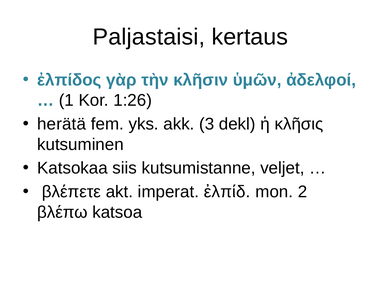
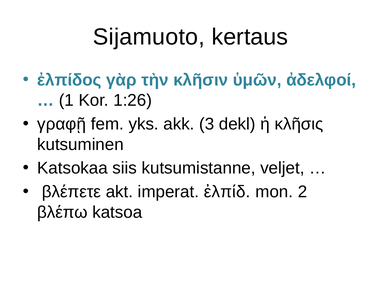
Paljastaisi: Paljastaisi -> Sijamuoto (149, 37)
herätä: herätä -> γραφῇ (62, 124)
